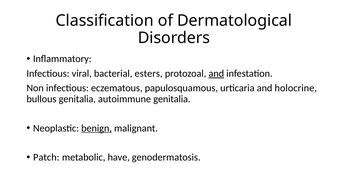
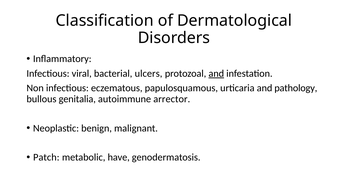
esters: esters -> ulcers (149, 73)
holocrine: holocrine -> pathology (296, 88)
autoimmune genitalia: genitalia -> arrector (172, 99)
benign underline: present -> none (97, 128)
